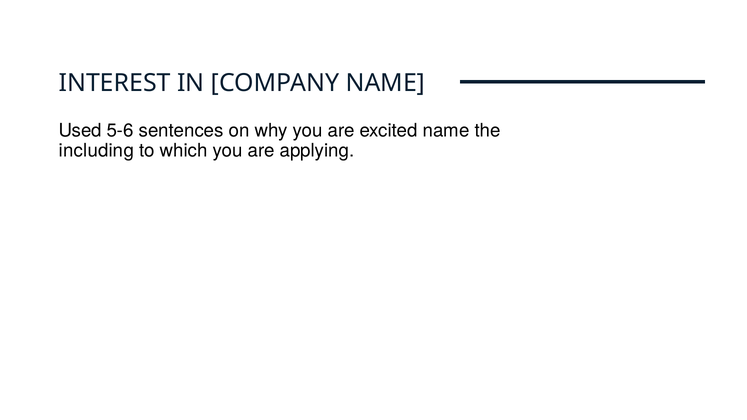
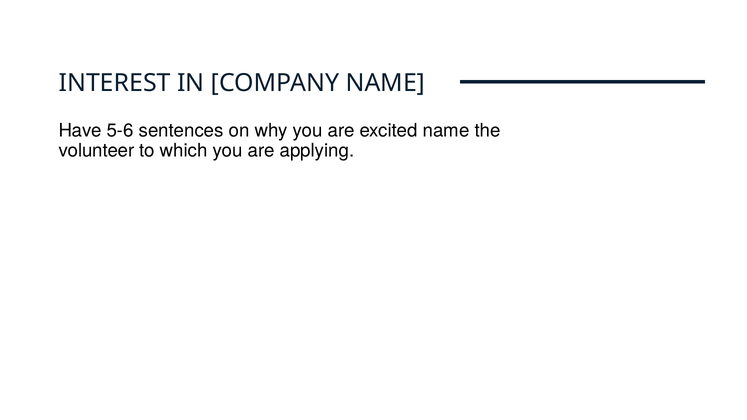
Used: Used -> Have (80, 131)
including: including -> volunteer (97, 151)
